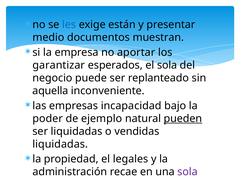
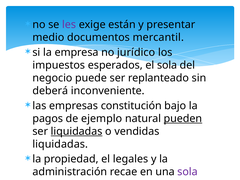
les colour: blue -> purple (69, 25)
muestran: muestran -> mercantil (158, 37)
aportar: aportar -> jurídico (136, 52)
garantizar: garantizar -> impuestos (59, 65)
aquella: aquella -> deberá (50, 91)
incapacidad: incapacidad -> constitución (131, 106)
poder: poder -> pagos (48, 119)
liquidadas underline: none -> present (77, 131)
